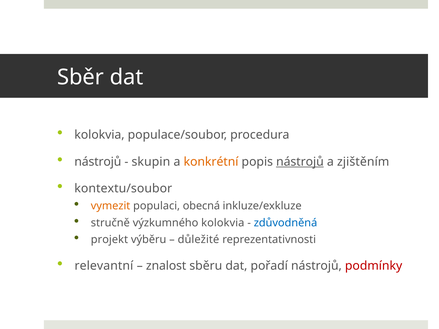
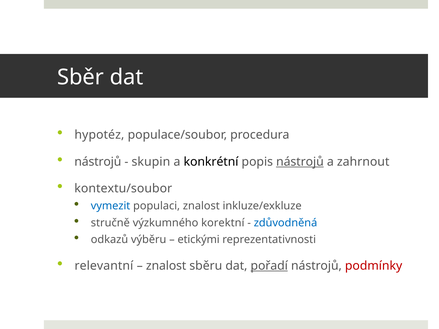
kolokvia: kolokvia -> hypotéz (99, 135)
konkrétní colour: orange -> black (211, 162)
zjištěním: zjištěním -> zahrnout (363, 162)
vymezit colour: orange -> blue (111, 206)
populaci obecná: obecná -> znalost (201, 206)
výzkumného kolokvia: kolokvia -> korektní (223, 223)
projekt: projekt -> odkazů (109, 240)
důležité: důležité -> etickými (199, 240)
pořadí underline: none -> present (269, 266)
